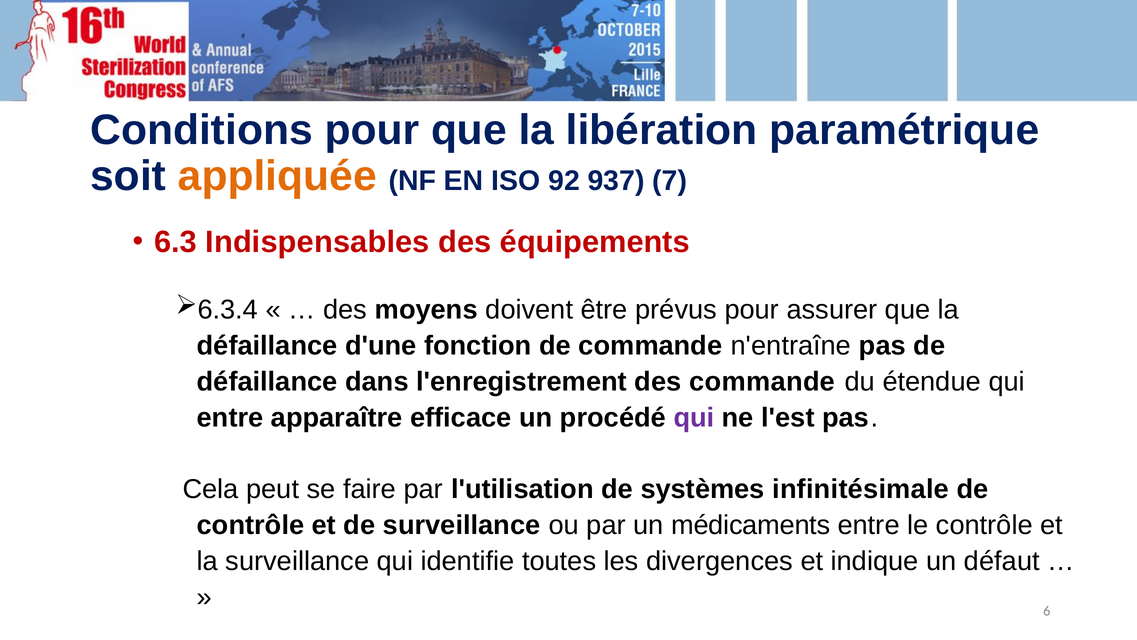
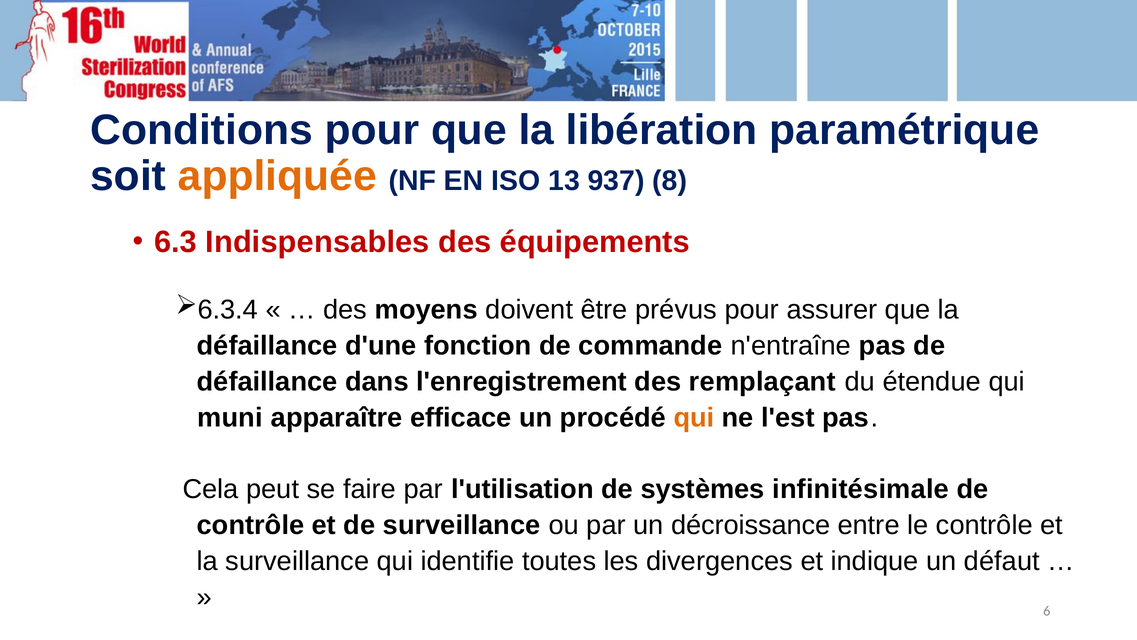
92: 92 -> 13 (564, 181)
7: 7 -> 8 (670, 181)
des commande: commande -> remplaçant (762, 381)
entre: entre -> muni (230, 417)
qui colour: purple -> orange (694, 417)
médicaments: médicaments -> décroissance (751, 525)
